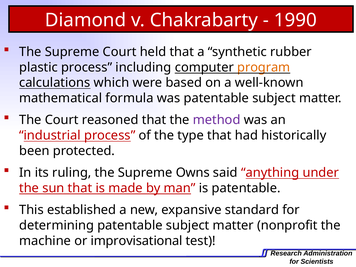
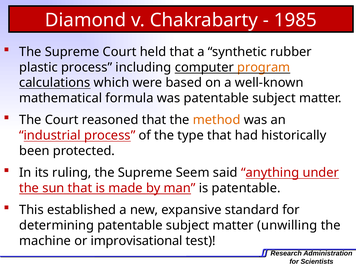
1990: 1990 -> 1985 (295, 20)
method colour: purple -> orange (217, 120)
Owns: Owns -> Seem (193, 173)
nonprofit: nonprofit -> unwilling (287, 225)
